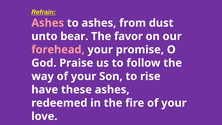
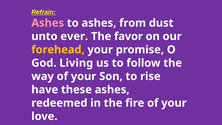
bear: bear -> ever (74, 36)
forehead colour: pink -> yellow (58, 50)
Praise: Praise -> Living (76, 63)
